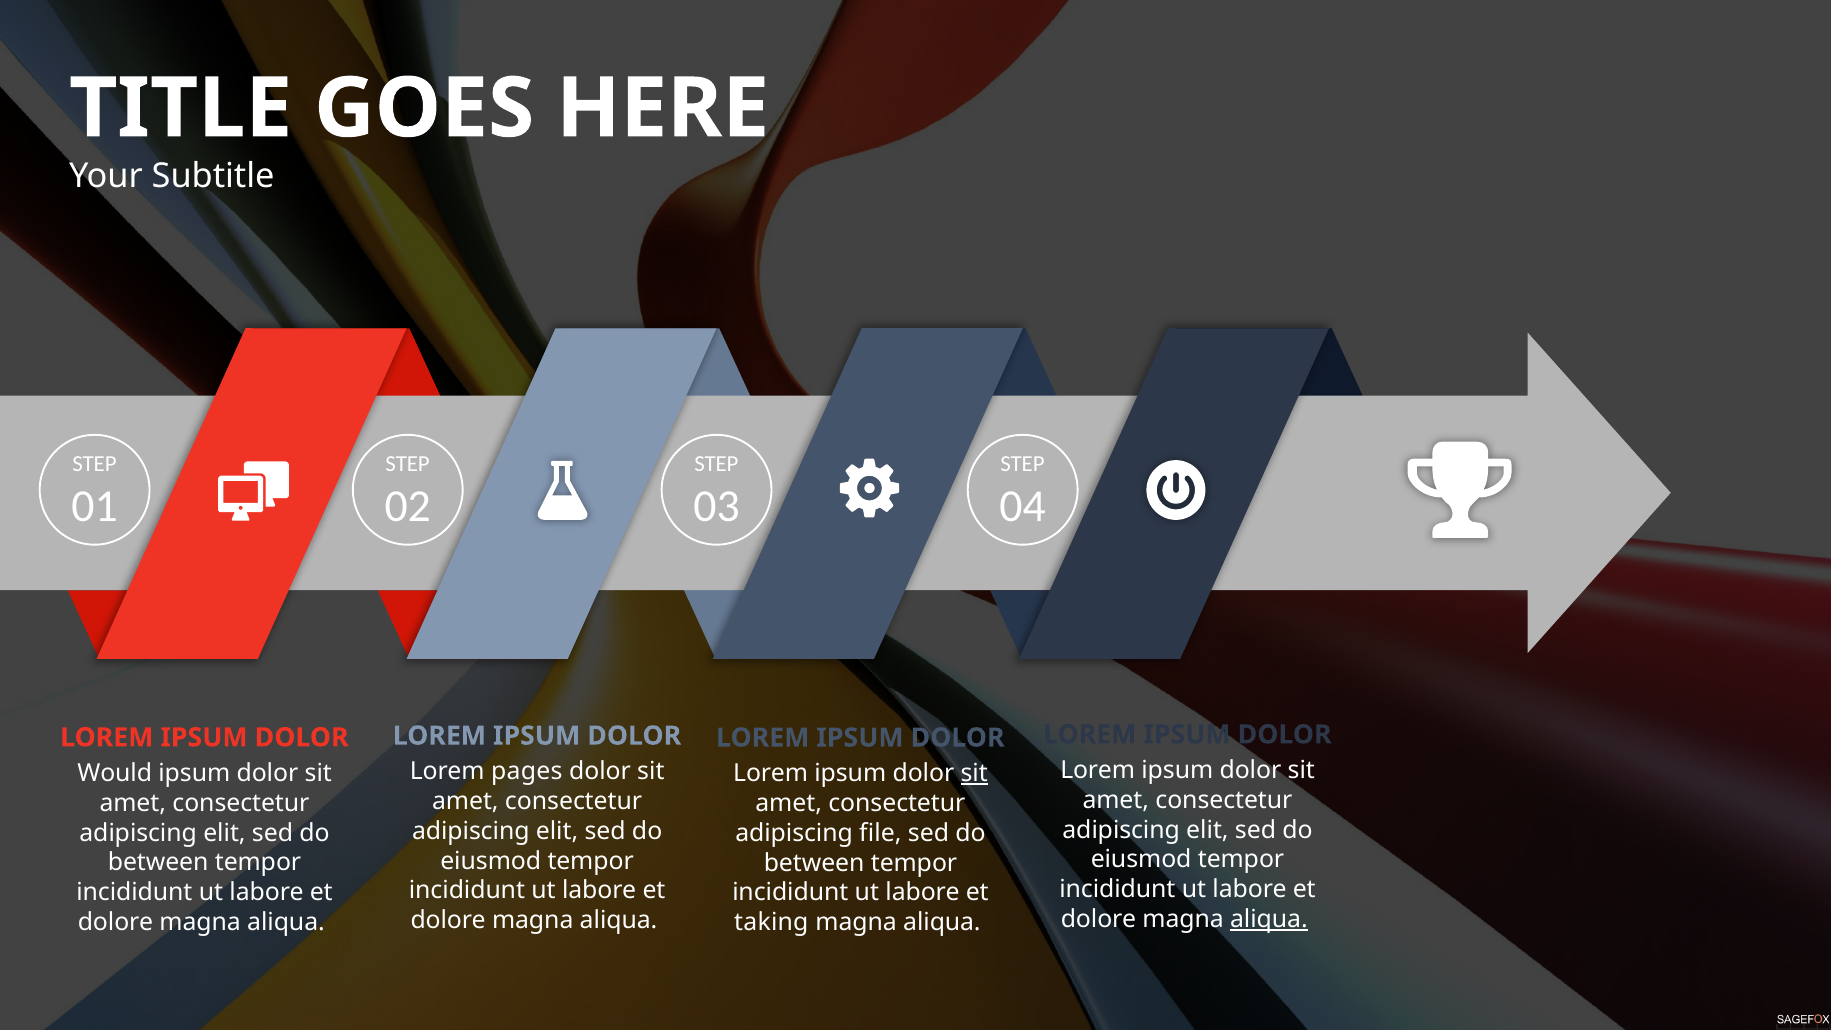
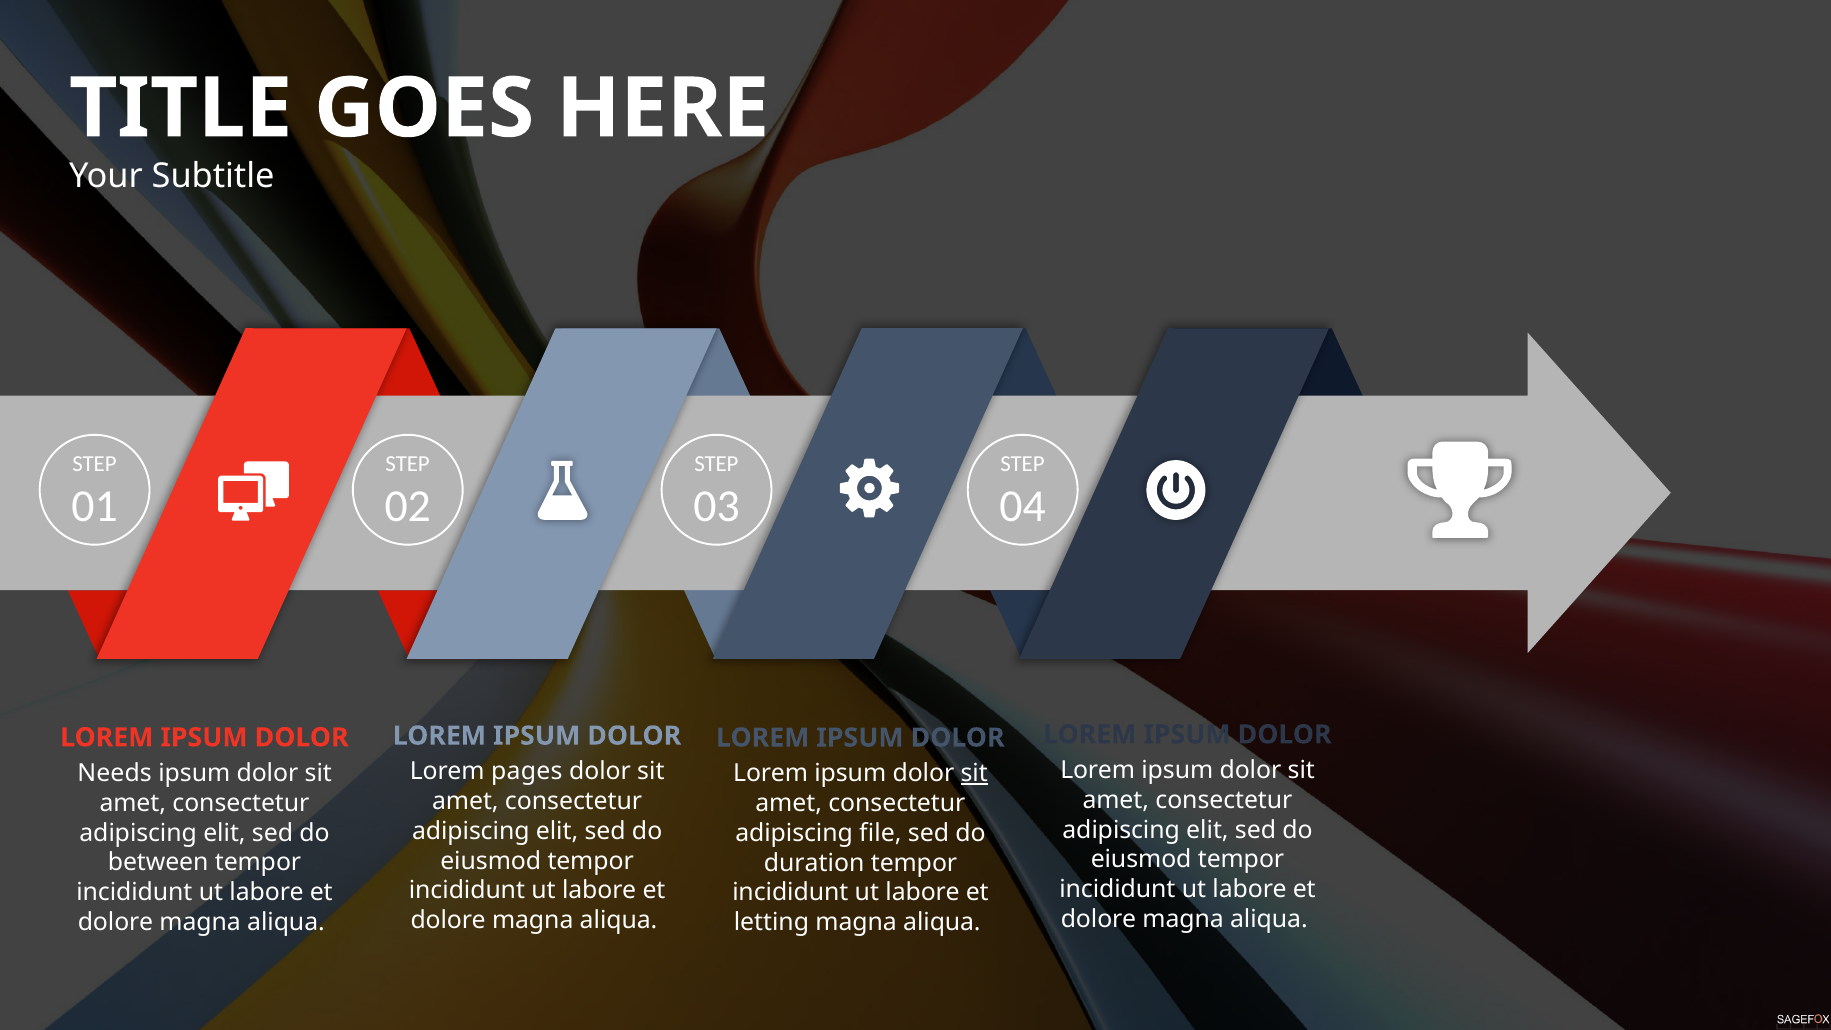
Would: Would -> Needs (115, 773)
between: between -> duration (814, 863)
aliqua underline: present -> none (1269, 919)
taking: taking -> letting (771, 922)
